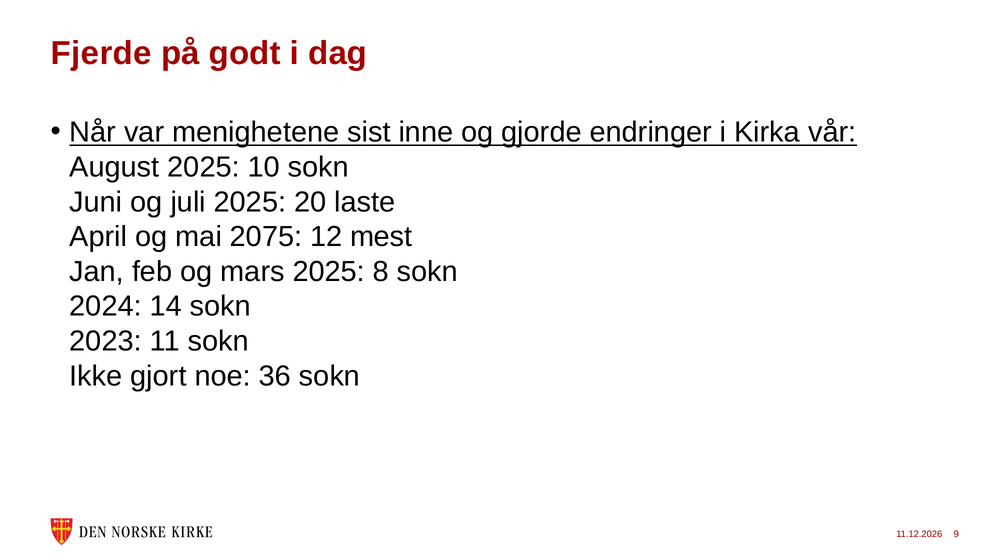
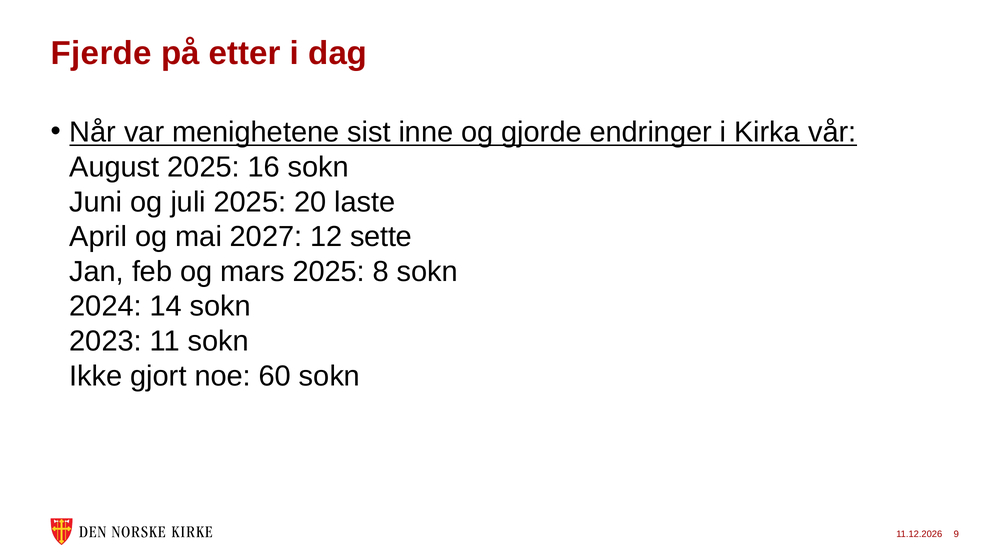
godt: godt -> etter (245, 53)
10: 10 -> 16 (264, 167)
2075: 2075 -> 2027 (266, 237)
mest: mest -> sette (381, 237)
36: 36 -> 60 (275, 376)
